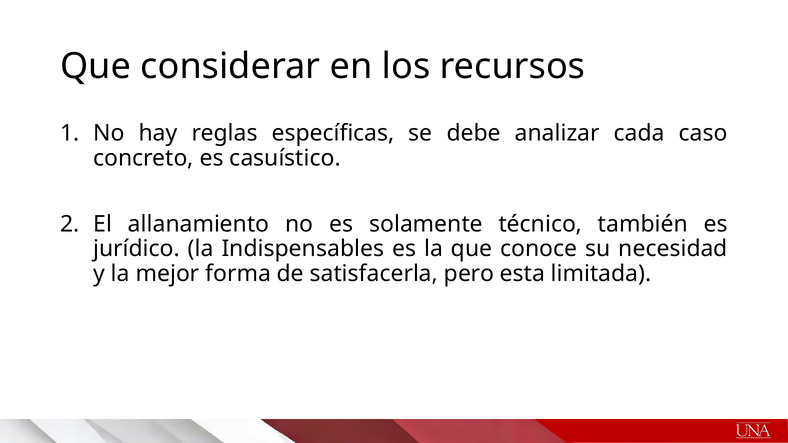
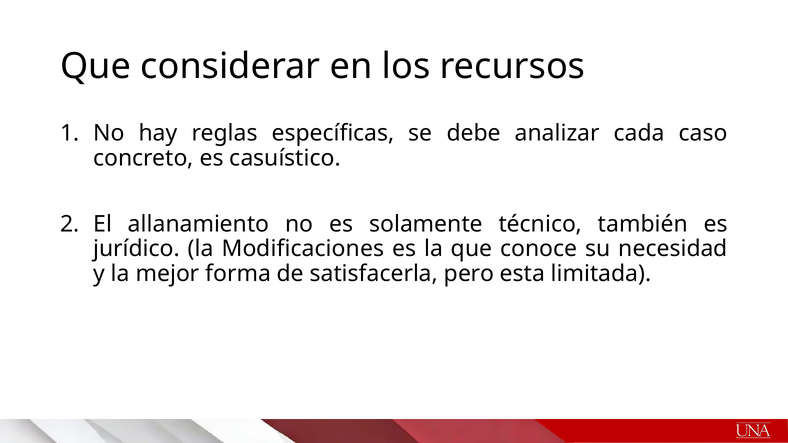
Indispensables: Indispensables -> Modificaciones (303, 249)
